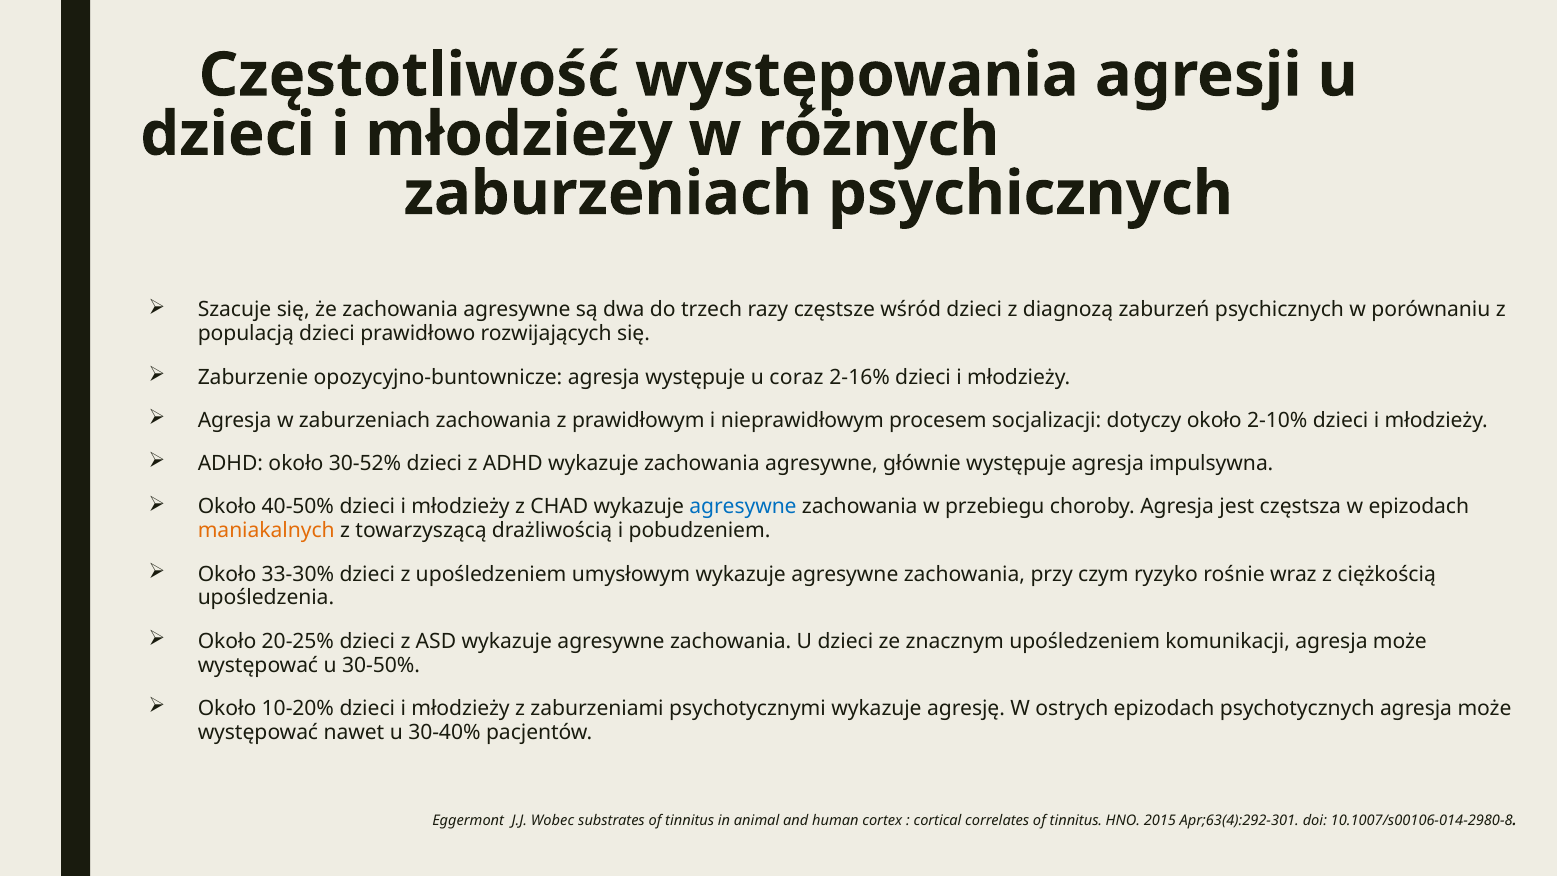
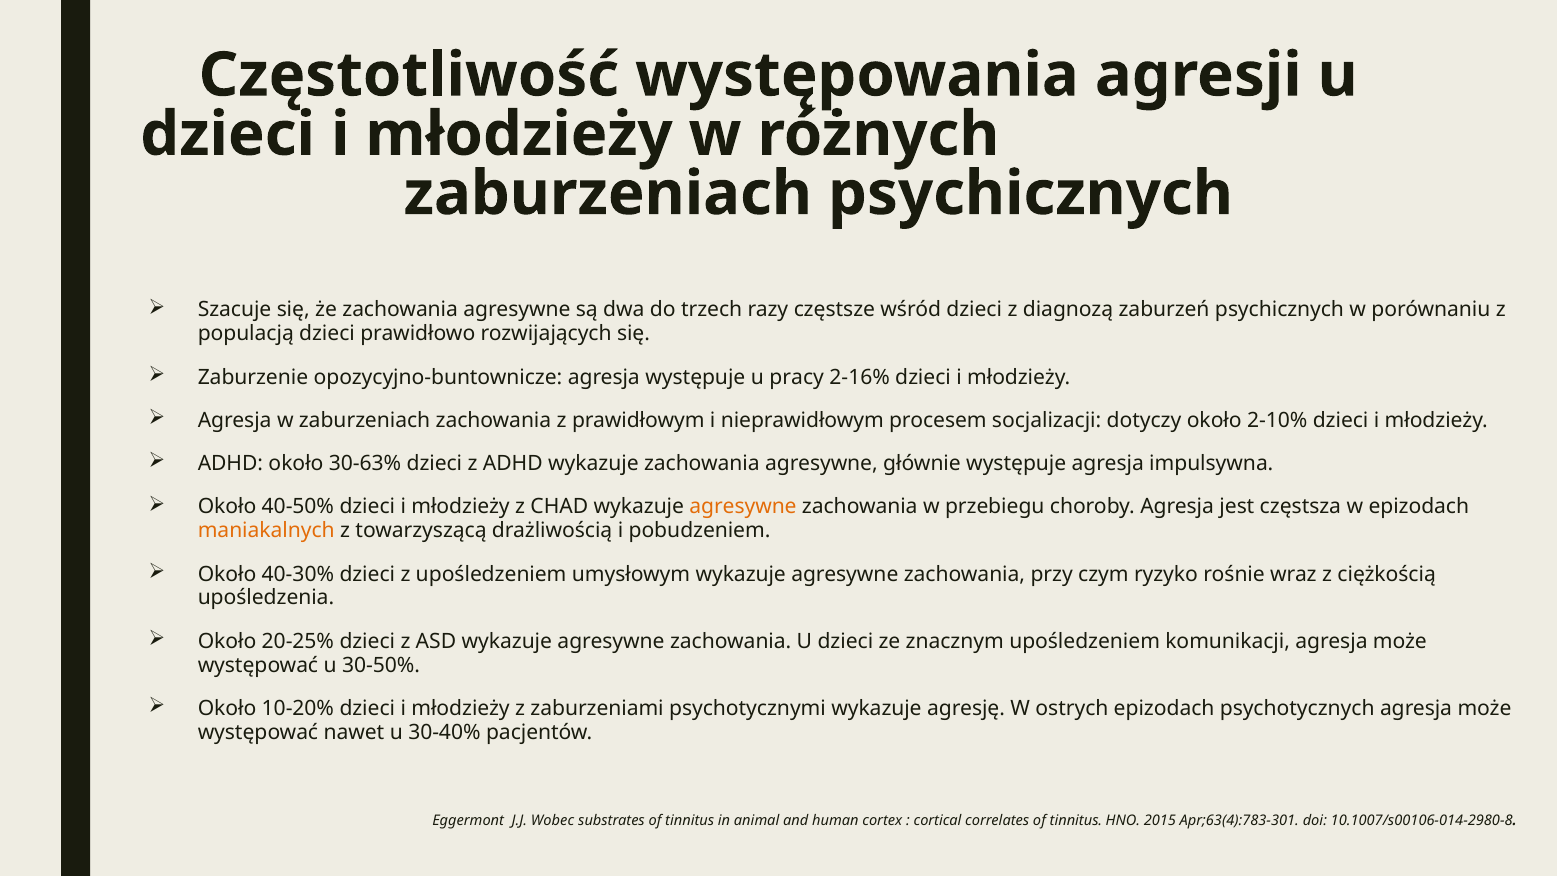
coraz: coraz -> pracy (797, 377)
30-52%: 30-52% -> 30-63% (365, 464)
agresywne colour: blue -> orange (743, 507)
33-30%: 33-30% -> 40-30% (298, 574)
Apr;63(4):292-301: Apr;63(4):292-301 -> Apr;63(4):783-301 (1239, 821)
